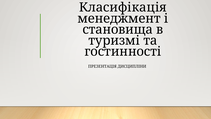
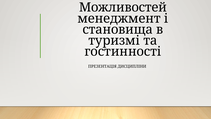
Класифікація: Класифікація -> Можливостей (123, 7)
